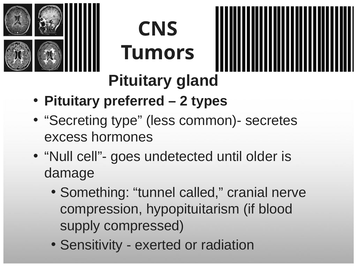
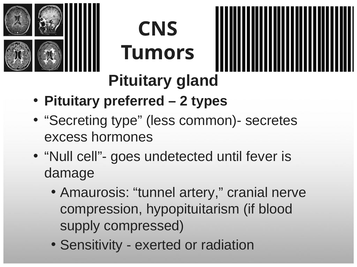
older: older -> fever (262, 157)
Something: Something -> Amaurosis (95, 193)
called: called -> artery (201, 193)
